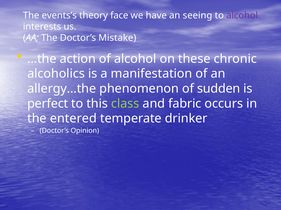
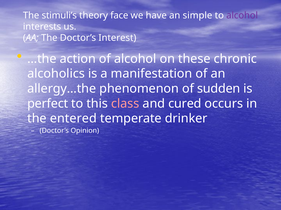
events’s: events’s -> stimuli’s (59, 15)
seeing: seeing -> simple (197, 15)
Mistake: Mistake -> Interest (117, 38)
class colour: light green -> pink (125, 104)
fabric: fabric -> cured (185, 104)
